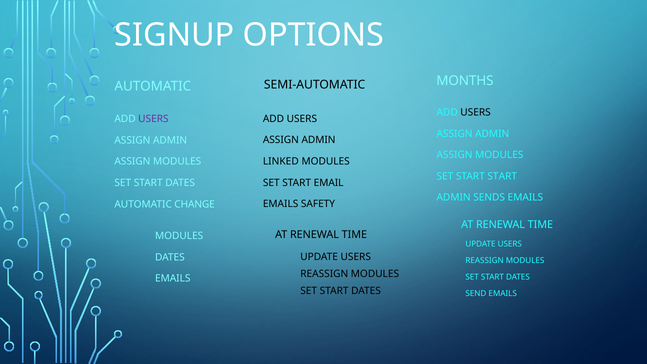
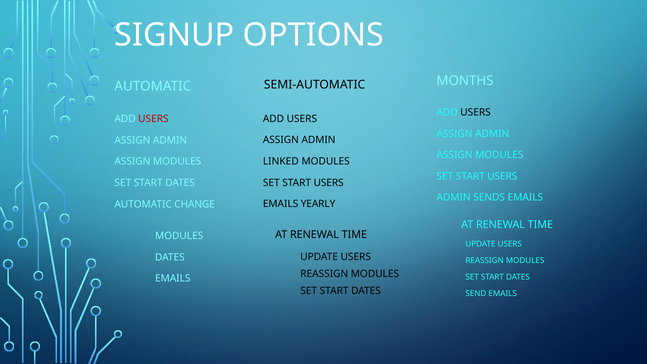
USERS colour: purple -> red (153, 119)
START: START -> USERS (502, 176)
EMAIL: EMAIL -> USERS (329, 183)
SAFETY: SAFETY -> YEARLY (318, 204)
